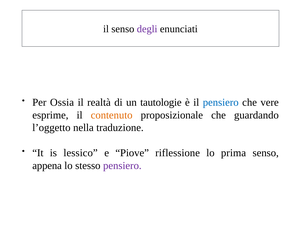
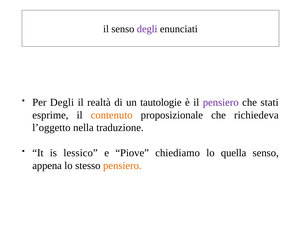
Per Ossia: Ossia -> Degli (62, 102)
pensiero colour: blue -> purple (221, 102)
vere: vere -> stati (270, 102)
guardando: guardando -> richiedeva (256, 115)
riflessione: riflessione -> chiediamo (178, 153)
prima: prima -> quella (234, 153)
pensiero colour: purple -> orange (122, 165)
